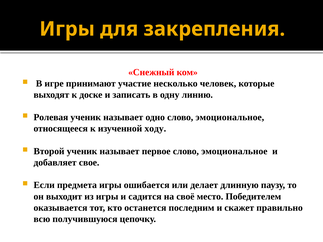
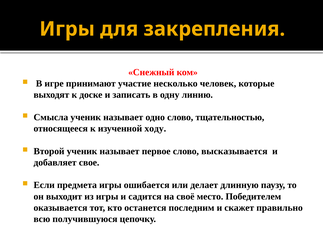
Ролевая: Ролевая -> Смысла (51, 117)
одно слово эмоциональное: эмоциональное -> тщательностью (230, 117)
первое слово эмоциональное: эмоциональное -> высказывается (234, 151)
